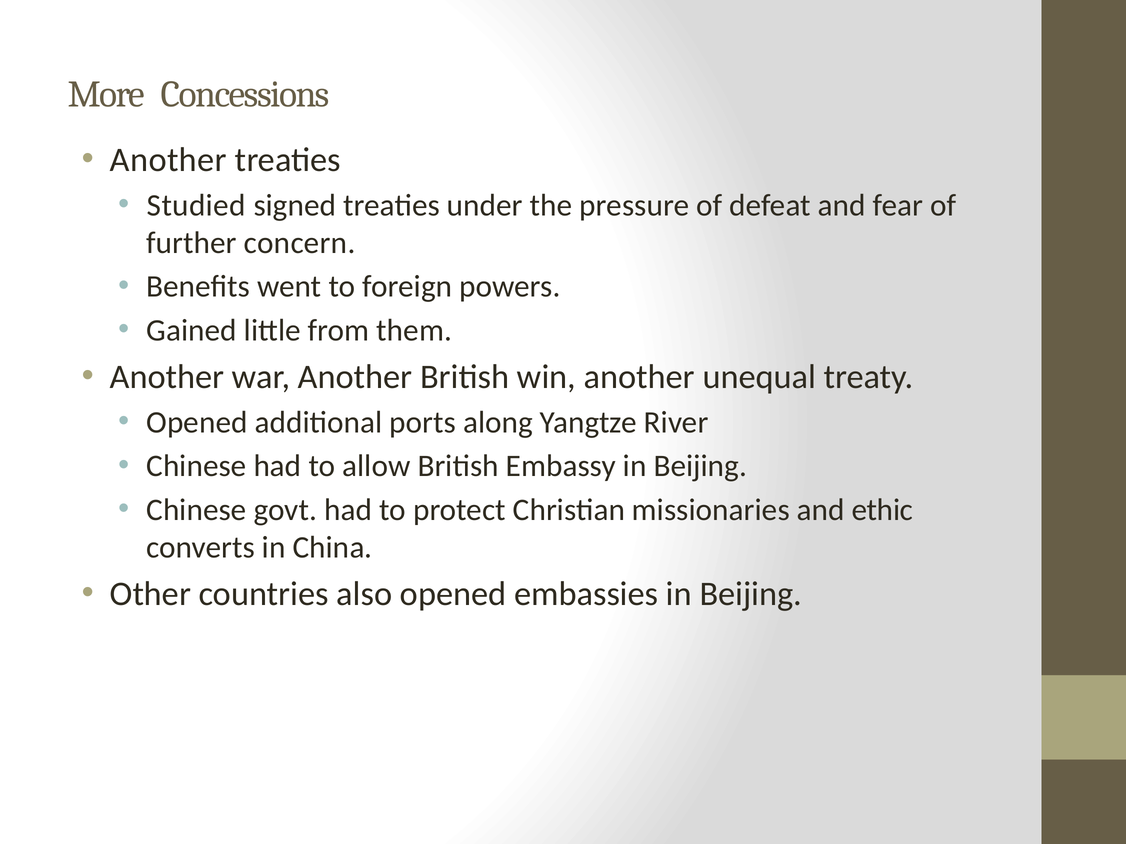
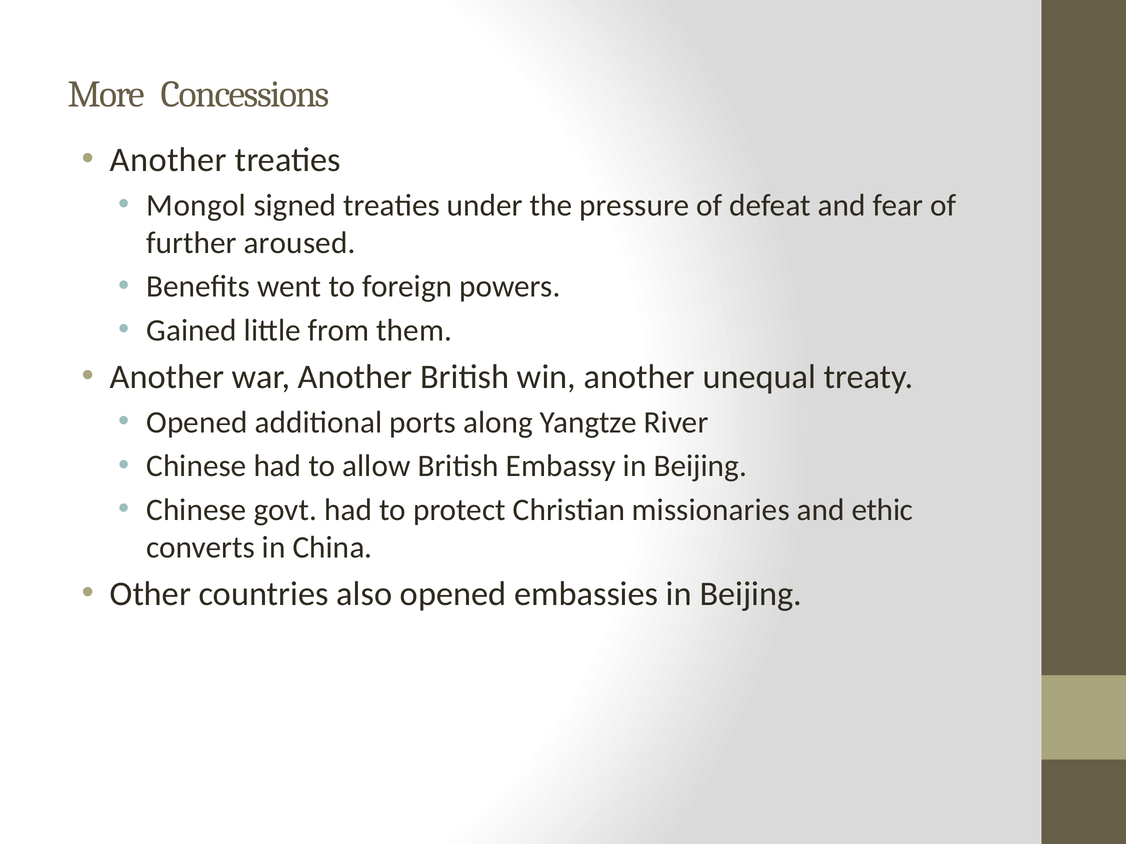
Studied: Studied -> Mongol (196, 205)
concern: concern -> aroused (300, 243)
